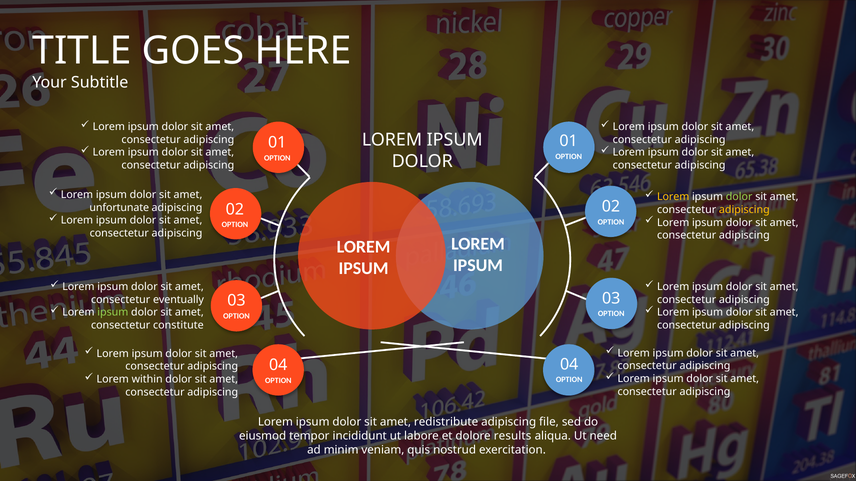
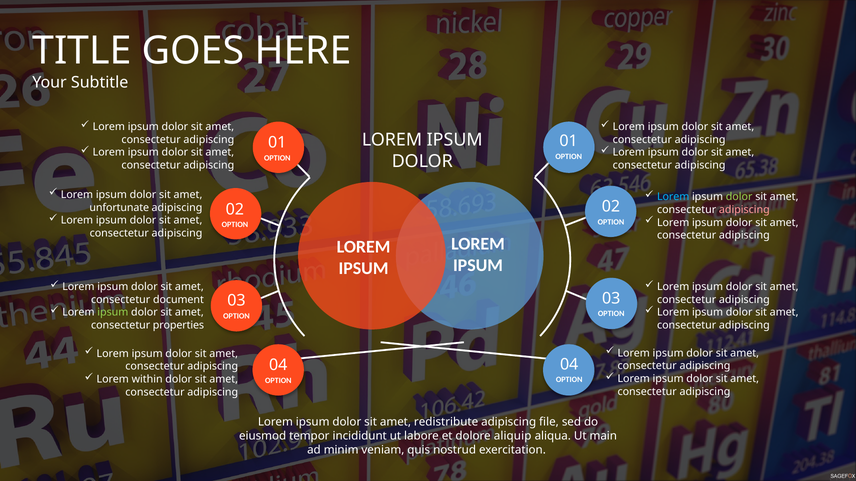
Lorem colour: yellow -> light blue (673, 197)
adipiscing colour: yellow -> pink (744, 210)
eventually: eventually -> document (178, 300)
constitute: constitute -> properties (178, 326)
results: results -> aliquip (513, 436)
need: need -> main (603, 436)
